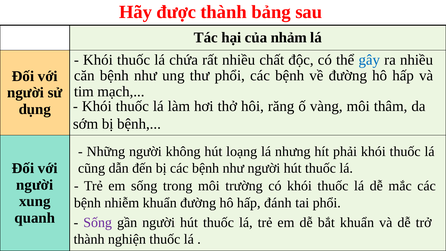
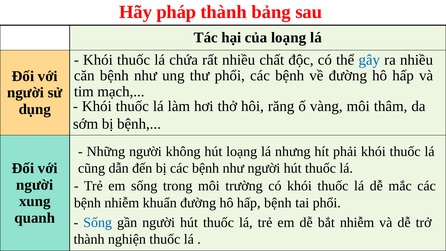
được: được -> pháp (176, 12)
của nhảm: nhảm -> loạng (289, 38)
hấp đánh: đánh -> bệnh (278, 203)
Sống colour: purple -> blue (98, 222)
bắt khuẩn: khuẩn -> nhiễm (357, 222)
